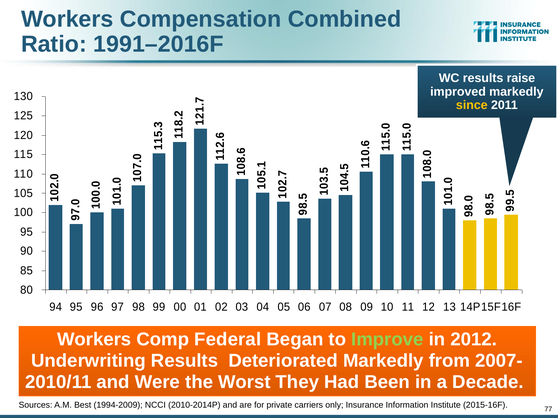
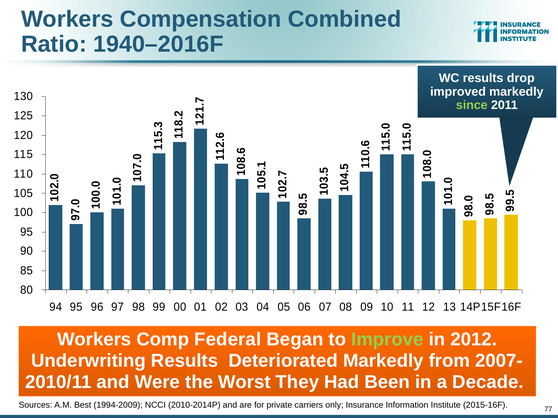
1991–2016F: 1991–2016F -> 1940–2016F (158, 44)
raise: raise -> drop (521, 78)
since colour: yellow -> light green (472, 105)
